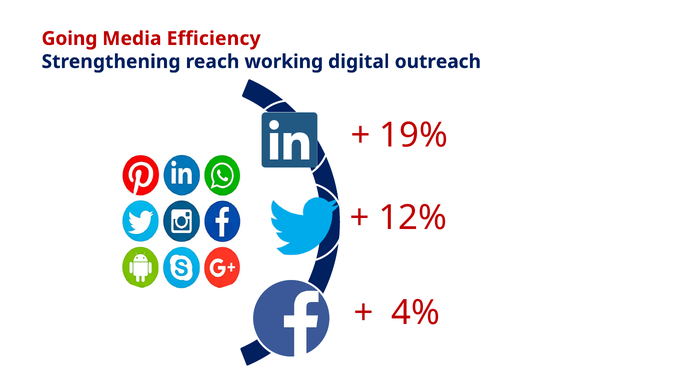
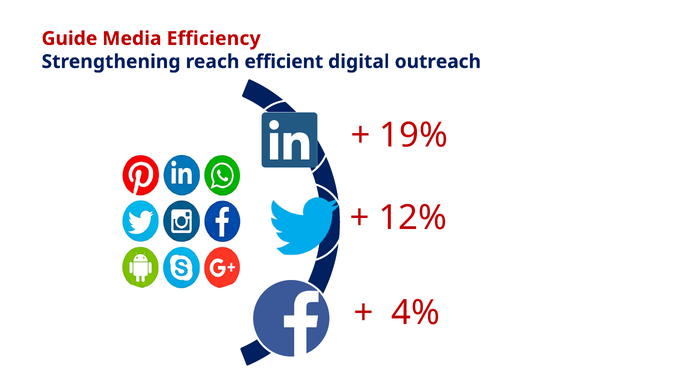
Going: Going -> Guide (69, 39)
working: working -> efficient (284, 62)
